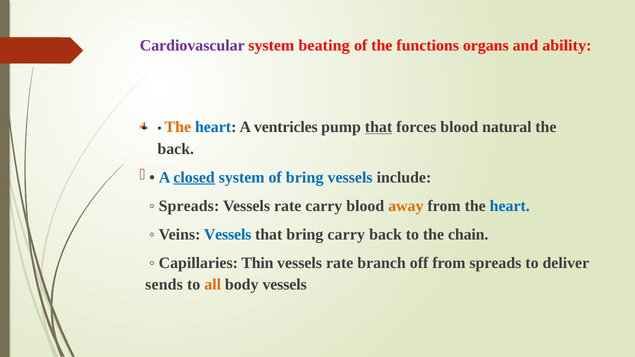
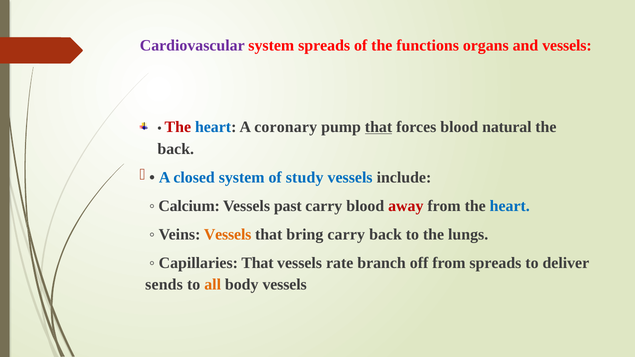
system beating: beating -> spreads (324, 46)
and ability: ability -> vessels (567, 46)
The colour: orange -> red (178, 127)
ventricles: ventricles -> coronary (286, 127)
closed underline: present -> none (194, 177)
of bring: bring -> study (305, 177)
Spreads: Spreads -> Calcium (189, 206)
rate: rate -> past (288, 206)
away colour: orange -> red (406, 206)
Vessels colour: blue -> orange (228, 234)
chain: chain -> lungs (468, 234)
Capillaries Thin: Thin -> That (257, 263)
